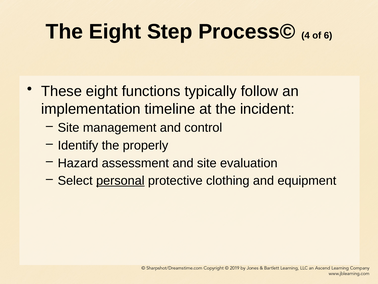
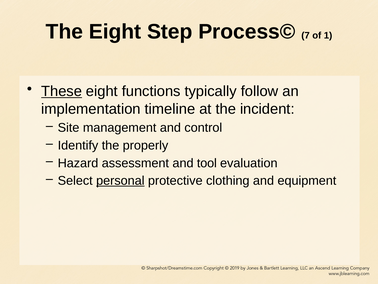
4: 4 -> 7 (306, 36)
6: 6 -> 1 (328, 36)
These underline: none -> present (62, 91)
and site: site -> tool (207, 163)
